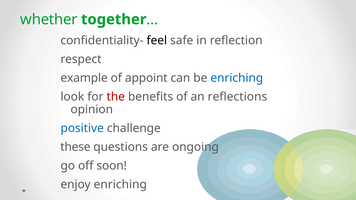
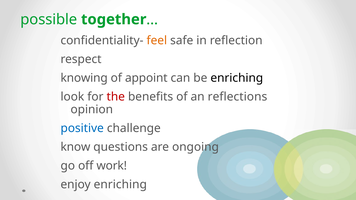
whether: whether -> possible (49, 19)
feel colour: black -> orange (157, 41)
example: example -> knowing (84, 78)
enriching colour: blue -> black (237, 78)
these: these -> know (75, 147)
soon: soon -> work (112, 166)
